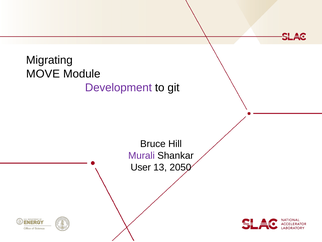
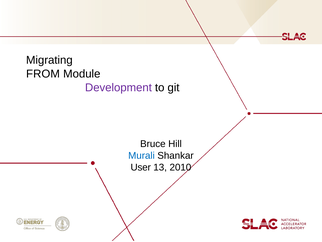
MOVE: MOVE -> FROM (43, 74)
Murali colour: purple -> blue (141, 155)
2050: 2050 -> 2010 (180, 167)
